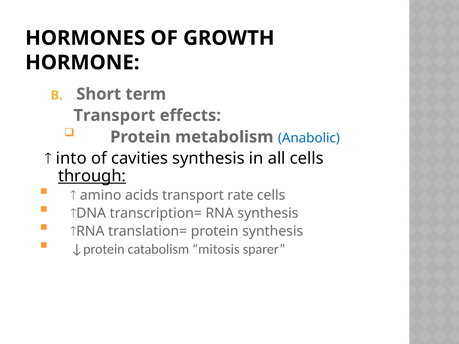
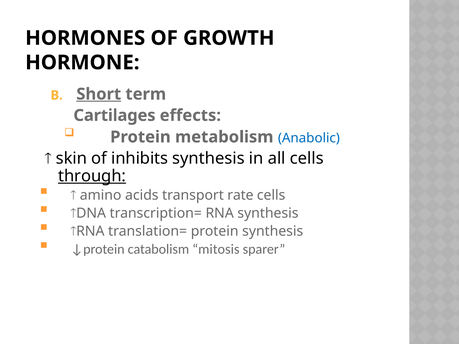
Short underline: none -> present (99, 94)
Transport: Transport -> Cartilages (114, 116)
into: into -> skin (71, 158)
cavities: cavities -> inhibits (140, 158)
